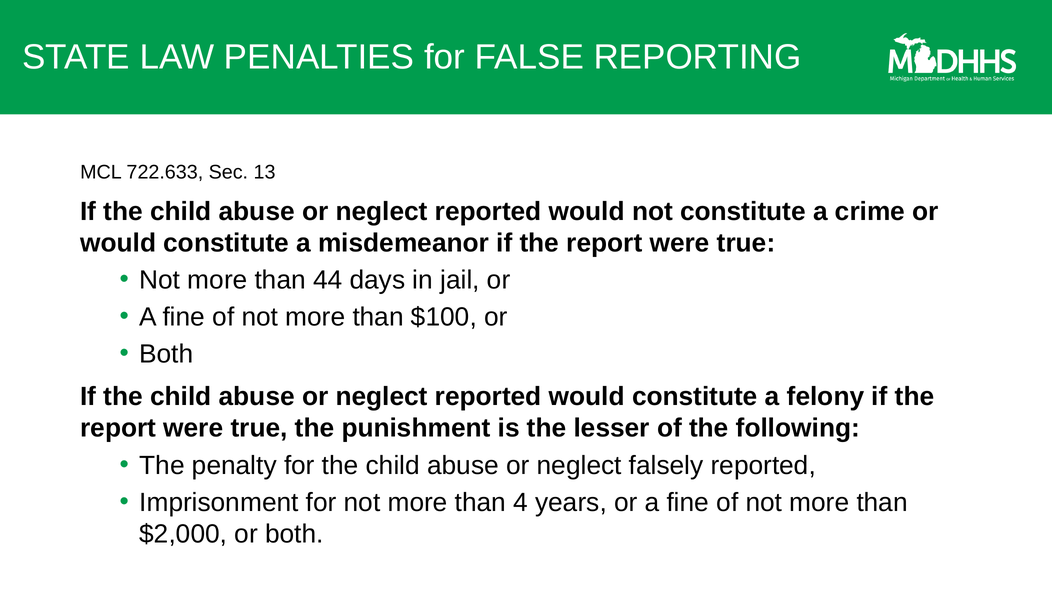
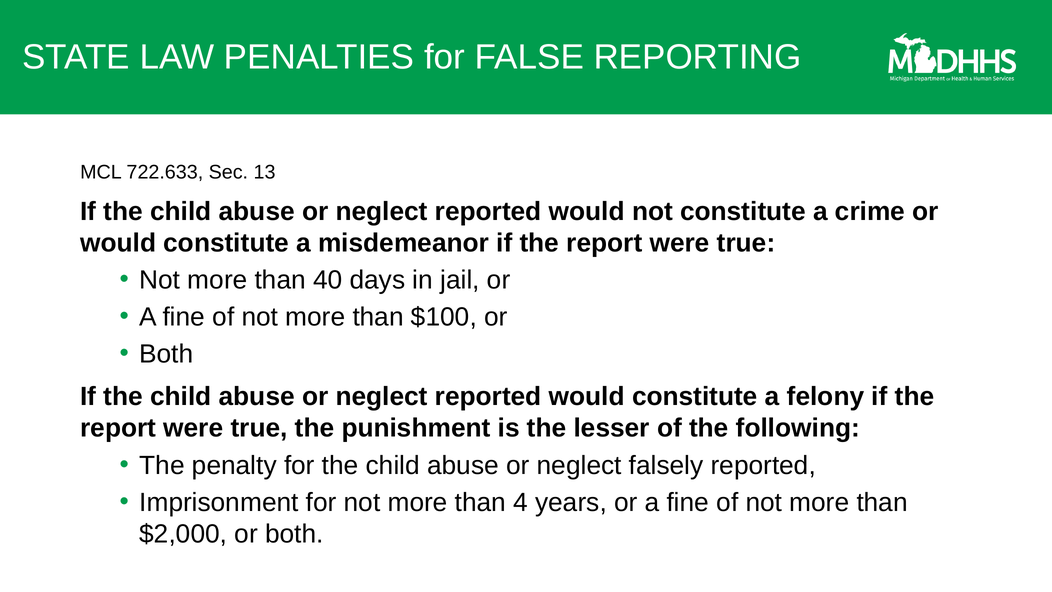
44: 44 -> 40 (328, 280)
